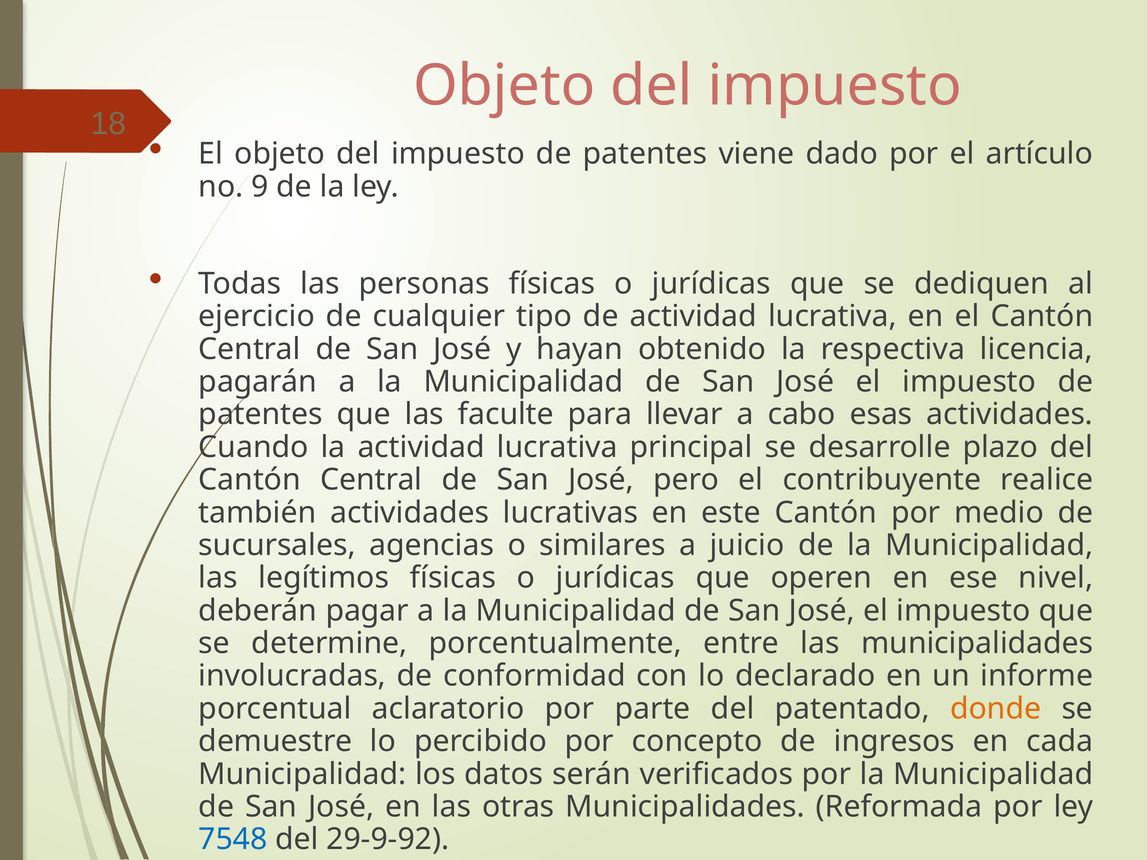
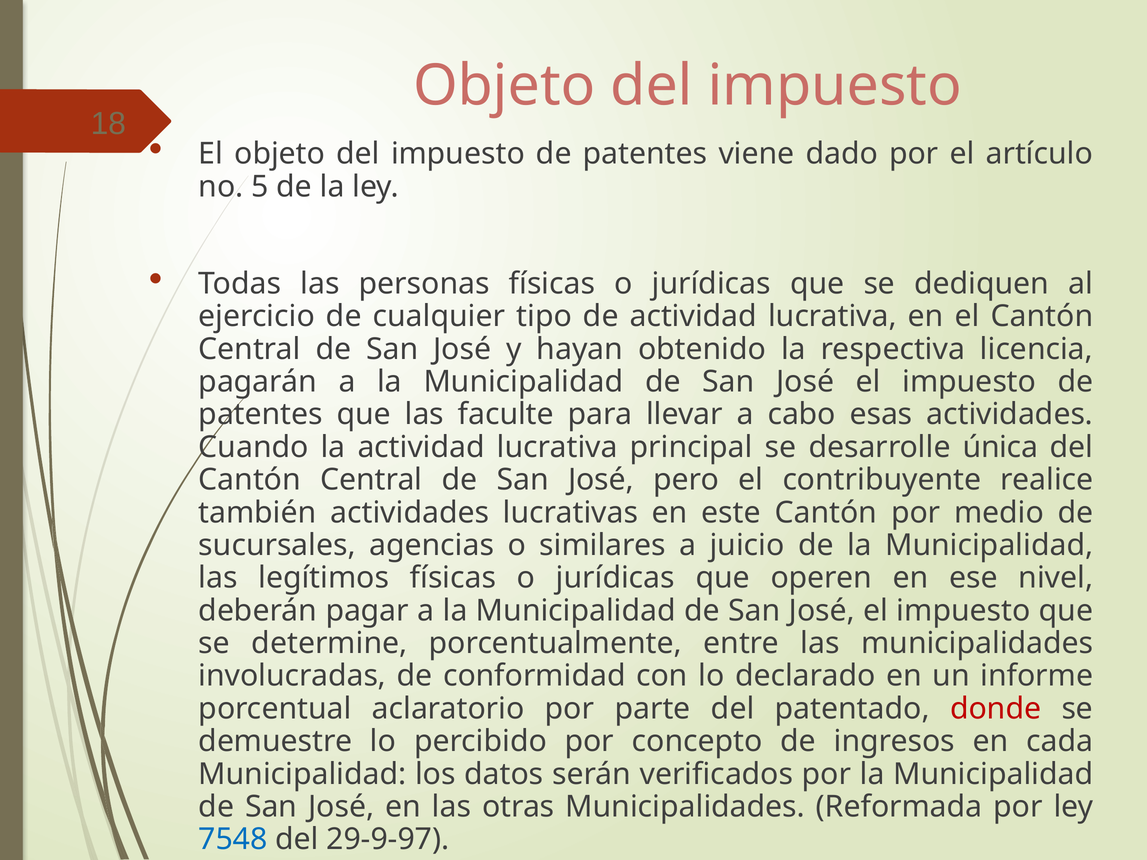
9: 9 -> 5 (260, 187)
plazo: plazo -> única (1000, 447)
donde colour: orange -> red (996, 709)
29-9-92: 29-9-92 -> 29-9-97 (388, 840)
